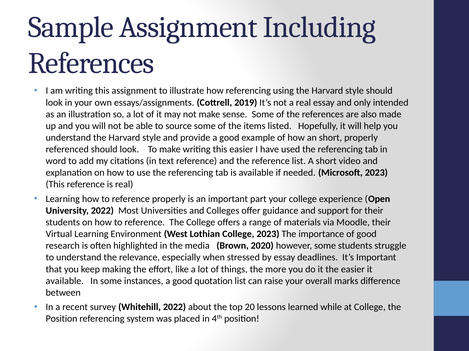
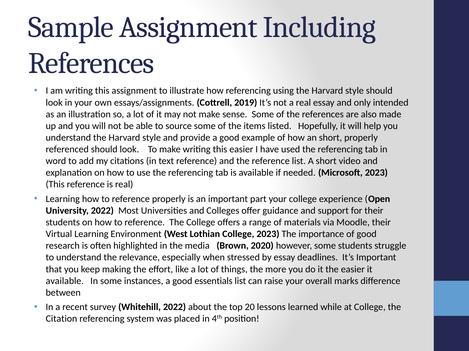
quotation: quotation -> essentials (214, 281)
Position: Position -> Citation (61, 319)
